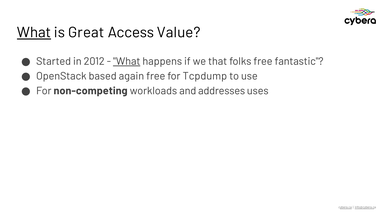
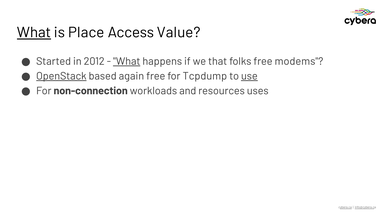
Great: Great -> Place (86, 33)
fantastic: fantastic -> modems (299, 61)
OpenStack underline: none -> present (61, 76)
use underline: none -> present (249, 76)
non-competing: non-competing -> non-connection (91, 91)
addresses: addresses -> resources (222, 91)
